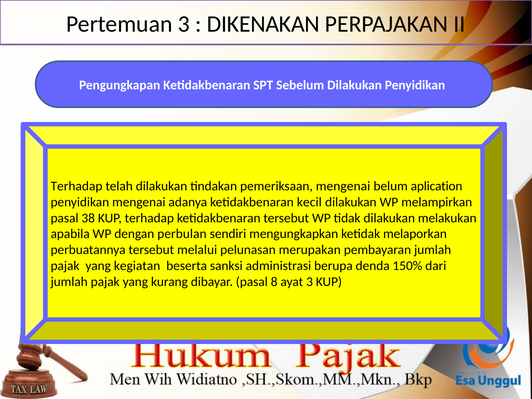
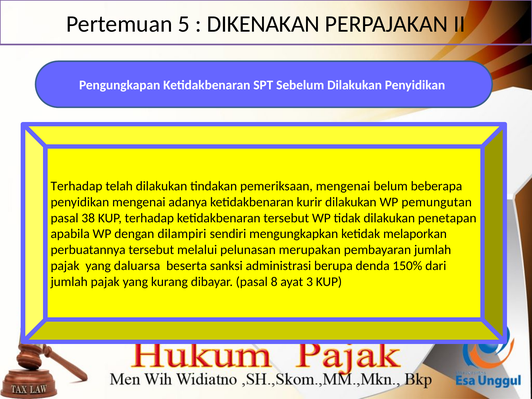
Pertemuan 3: 3 -> 5 (184, 24)
aplication: aplication -> beberapa (436, 186)
kecil: kecil -> kurir (309, 202)
melampirkan: melampirkan -> pemungutan (437, 202)
melakukan: melakukan -> penetapan (447, 218)
perbulan: perbulan -> dilampiri (182, 234)
kegiatan: kegiatan -> daluarsa (137, 266)
